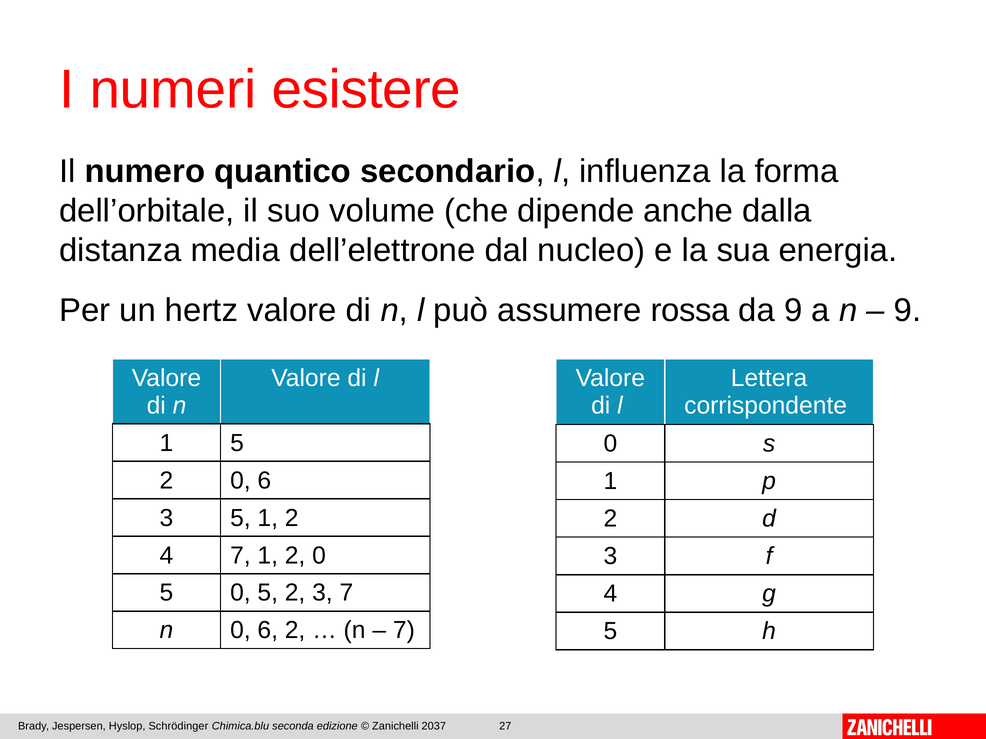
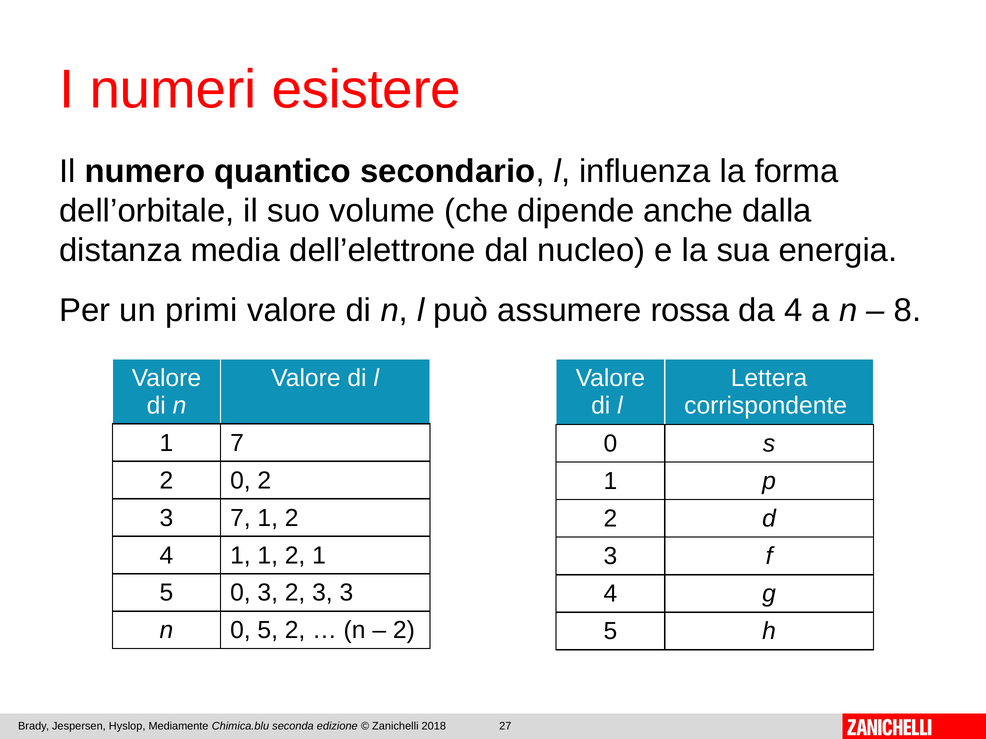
hertz: hertz -> primi (201, 310)
da 9: 9 -> 4 (793, 310)
9: 9 -> 8 (907, 310)
1 5: 5 -> 7 (237, 443)
2 0 6: 6 -> 2 (264, 481)
3 5: 5 -> 7 (240, 518)
4 7: 7 -> 1 (240, 556)
1 2 0: 0 -> 1 (319, 556)
5 0 5: 5 -> 3 (268, 593)
3 7: 7 -> 3 (346, 593)
n 0 6: 6 -> 5 (268, 631)
7: 7 -> 2 (404, 631)
Schrödinger: Schrödinger -> Mediamente (178, 727)
2037: 2037 -> 2018 (434, 727)
